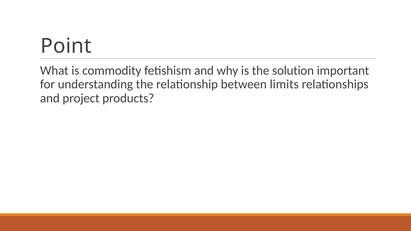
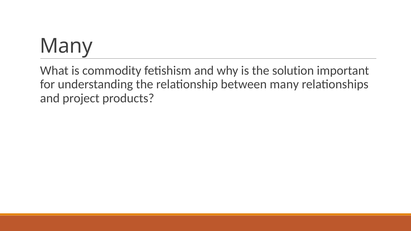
Point: Point -> Many (66, 46)
between limits: limits -> many (284, 84)
